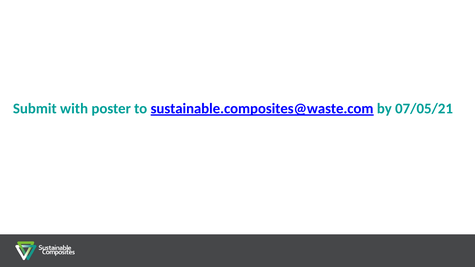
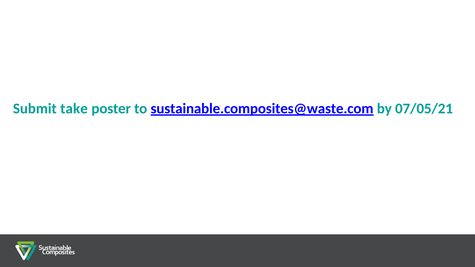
with: with -> take (74, 109)
